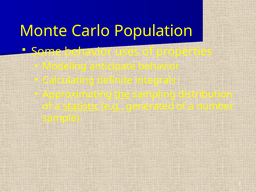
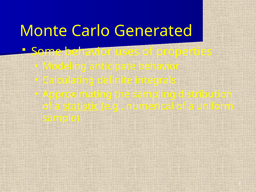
Population: Population -> Generated (153, 31)
the underline: present -> none (122, 94)
generated: generated -> numerical (150, 106)
number: number -> uniform (215, 106)
